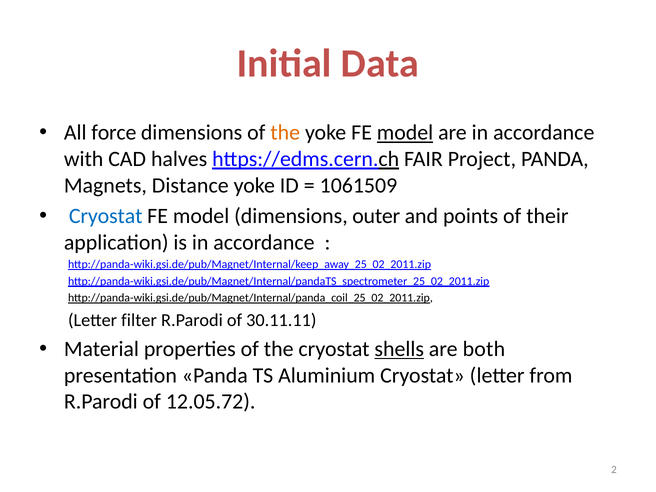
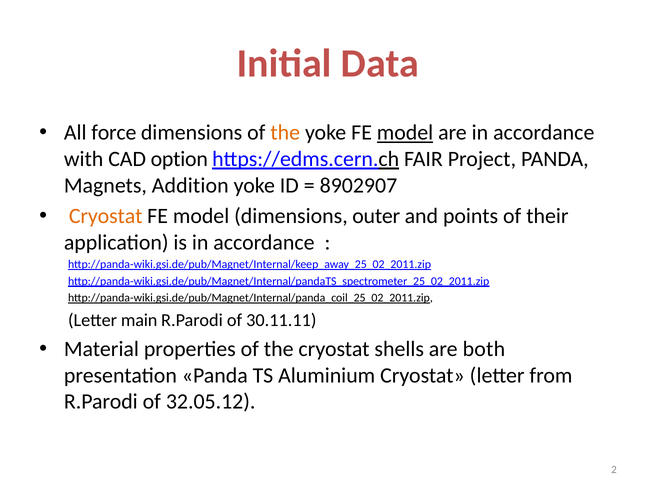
halves: halves -> option (179, 159)
Distance: Distance -> Addition (190, 186)
1061509: 1061509 -> 8902907 (358, 186)
Cryostat colour: blue -> orange (106, 216)
filter: filter -> main (139, 320)
shells underline: present -> none (399, 349)
12.05.72: 12.05.72 -> 32.05.12 (211, 402)
